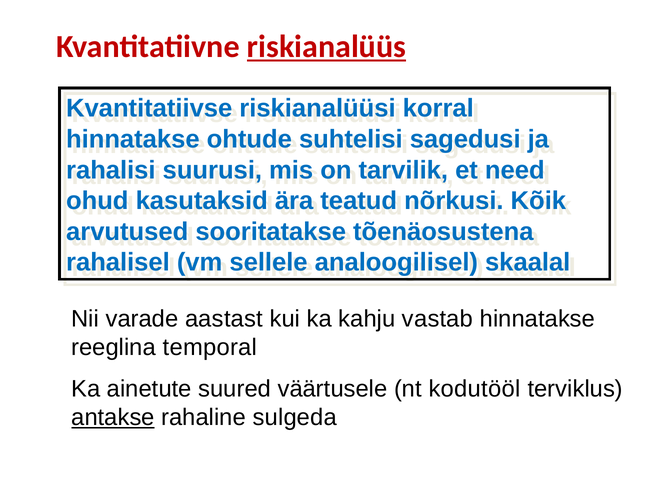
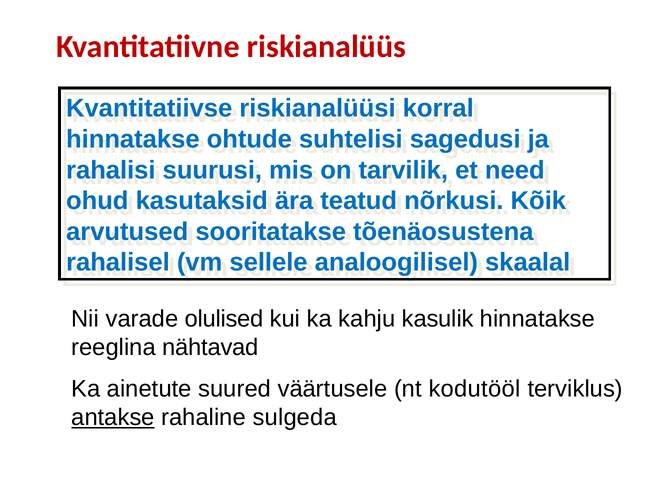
riskianalüüs underline: present -> none (327, 47)
aastast: aastast -> olulised (224, 318)
vastab: vastab -> kasulik (438, 318)
temporal: temporal -> nähtavad (210, 347)
